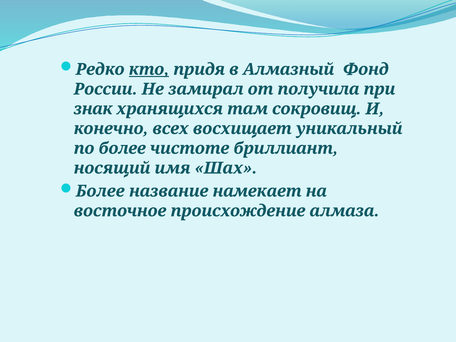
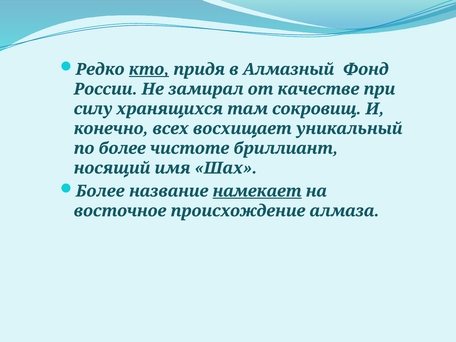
получила: получила -> качестве (318, 89)
знак: знак -> силу (93, 109)
намекает underline: none -> present (257, 191)
